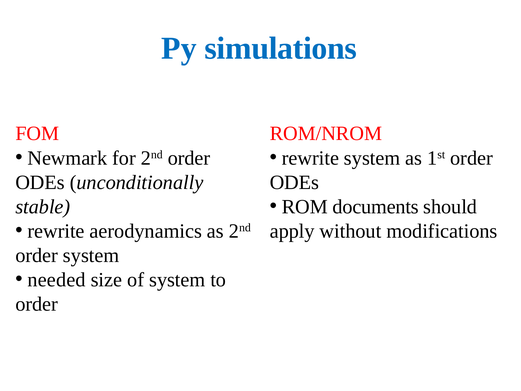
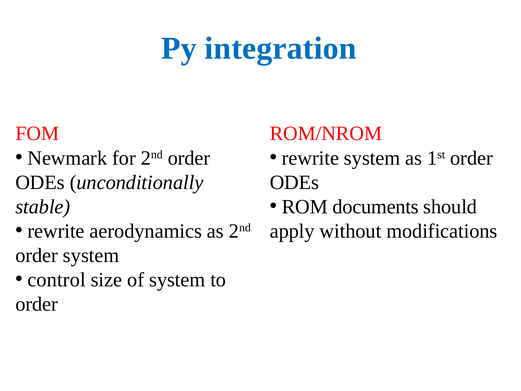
simulations: simulations -> integration (281, 48)
needed: needed -> control (57, 280)
